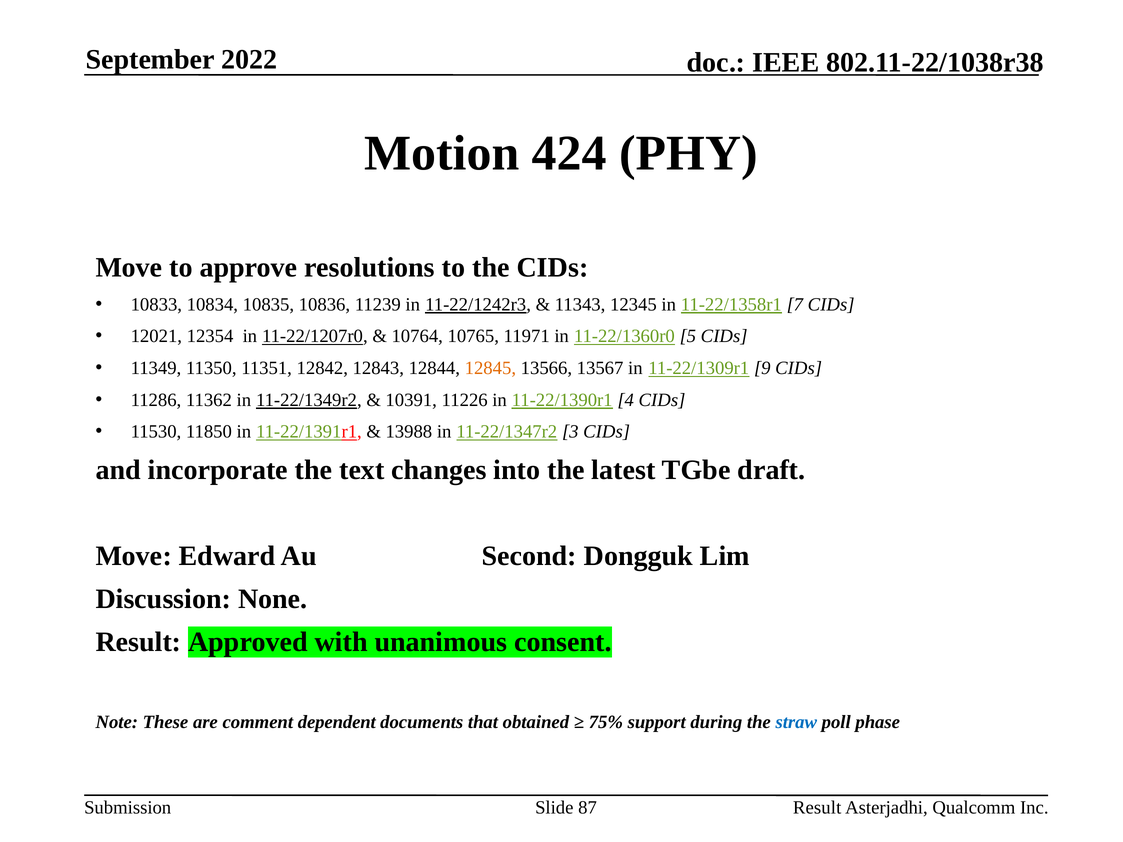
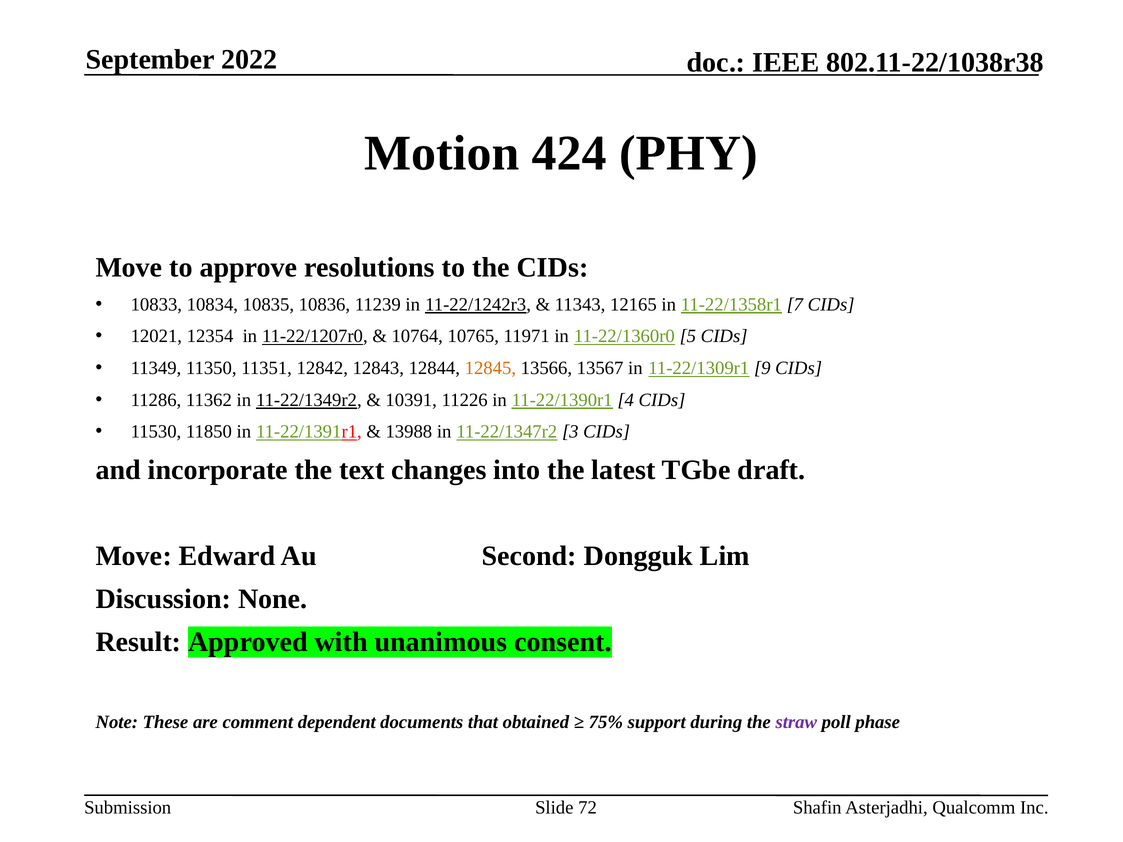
12345: 12345 -> 12165 (633, 305)
straw colour: blue -> purple (796, 722)
87: 87 -> 72 (588, 808)
Result: Result -> Shafin (817, 808)
